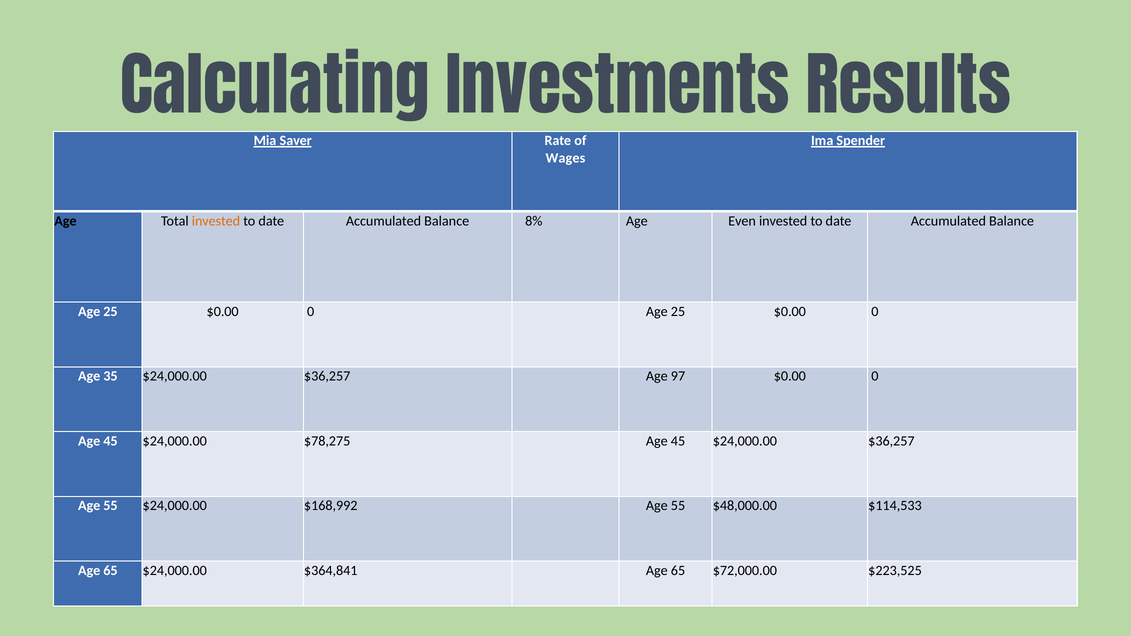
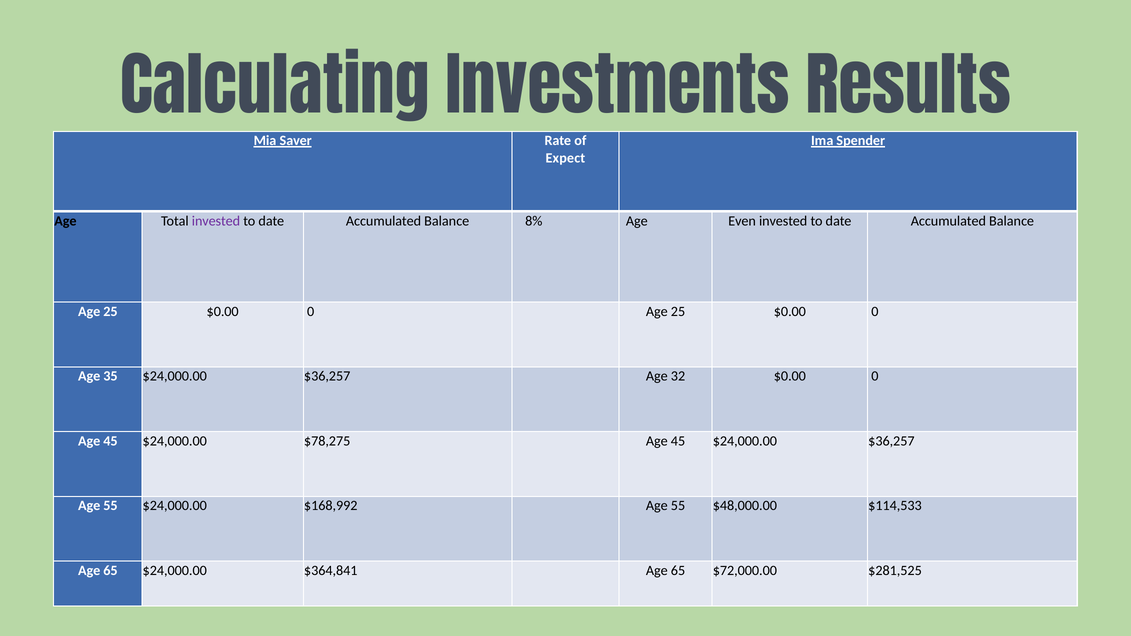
Wages: Wages -> Expect (565, 158)
invested colour: orange -> purple (216, 221)
97: 97 -> 32 (678, 376)
$223,525: $223,525 -> $281,525 (895, 571)
